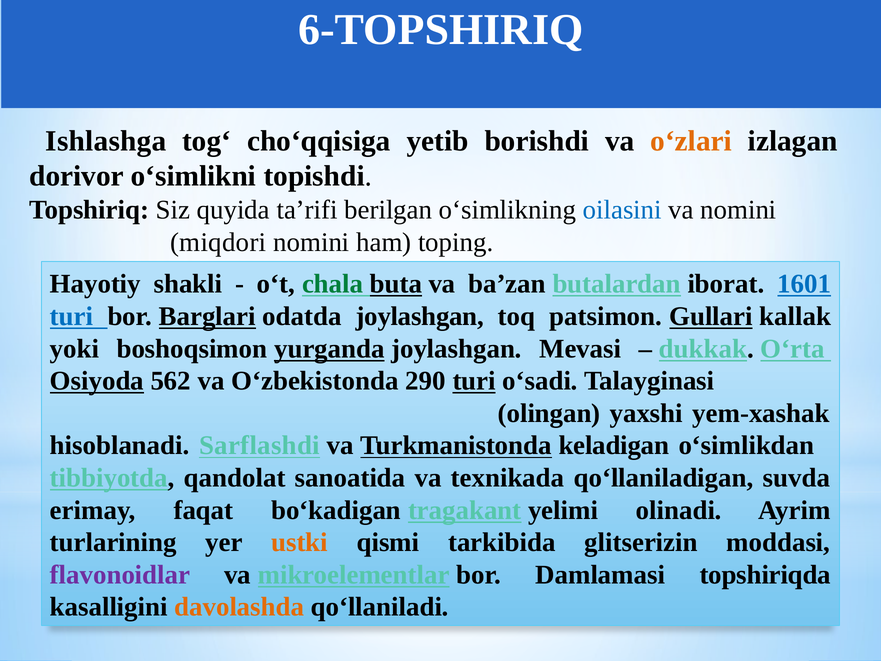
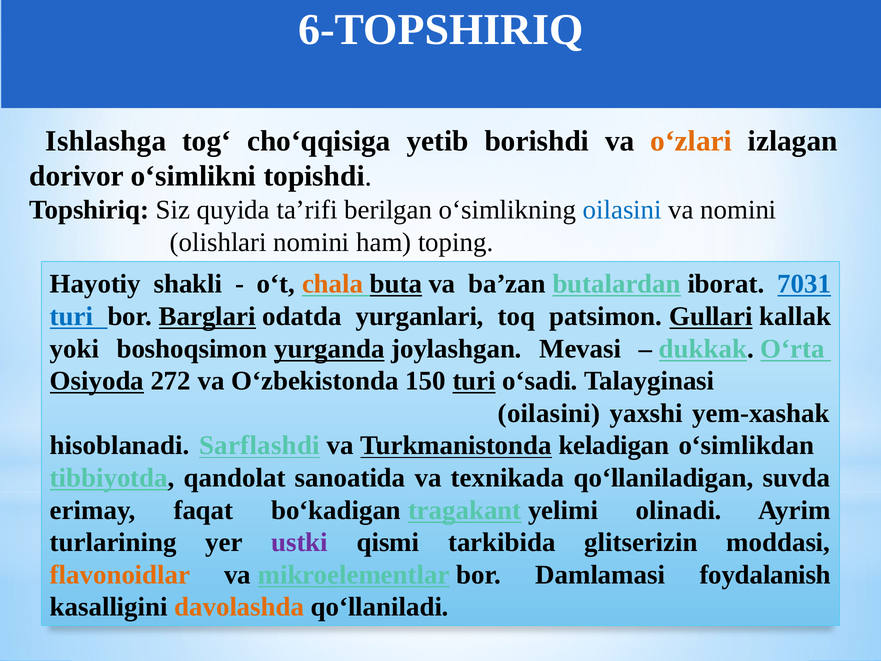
miqdori: miqdori -> olishlari (218, 242)
chala colour: green -> orange (333, 284)
1601: 1601 -> 7031 (804, 284)
odatda joylashgan: joylashgan -> yurganlari (420, 316)
562: 562 -> 272 (171, 381)
290: 290 -> 150 (425, 381)
olingan: olingan -> oilasini (549, 413)
ustki colour: orange -> purple (299, 542)
flavonoidlar colour: purple -> orange (120, 575)
topshiriqda: topshiriqda -> foydalanish (765, 575)
